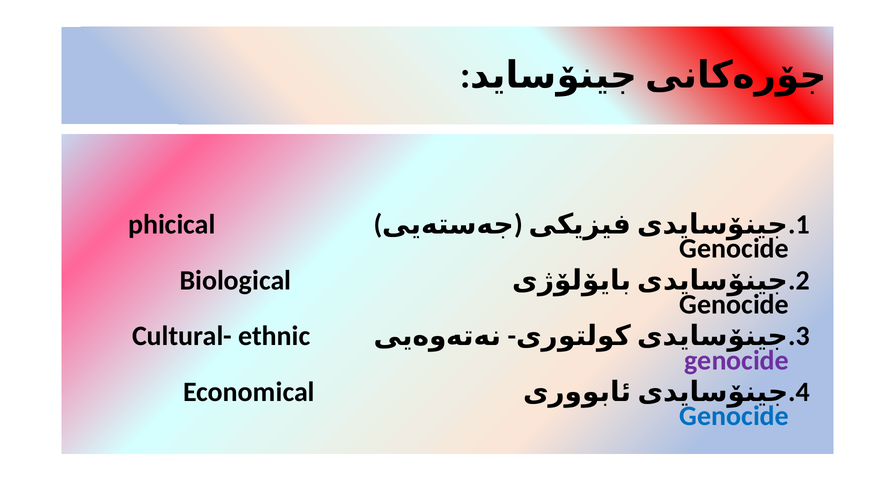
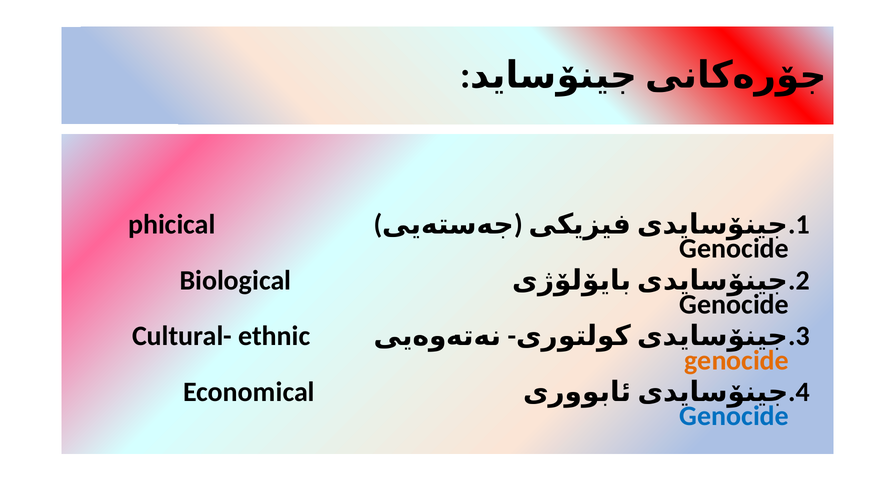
genocide colour: purple -> orange (737, 360)
